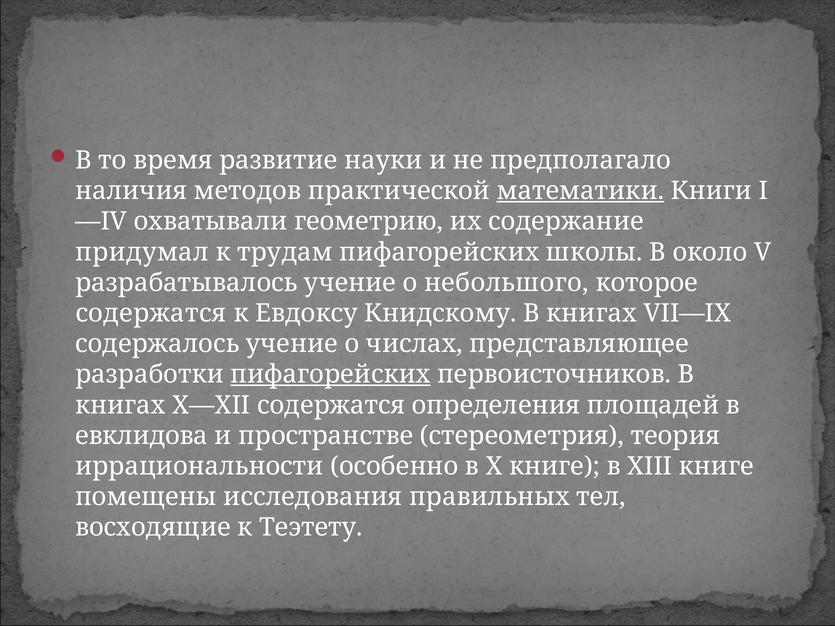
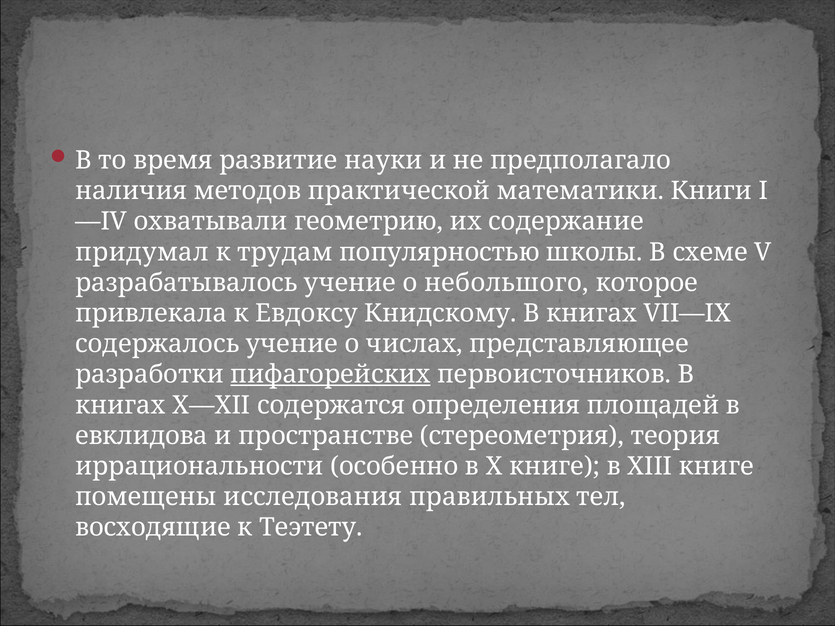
математики underline: present -> none (580, 191)
трудам пифагорейских: пифагорейских -> популярностью (439, 252)
около: около -> схеме (710, 252)
содержатся: содержатся -> привлекала (151, 313)
